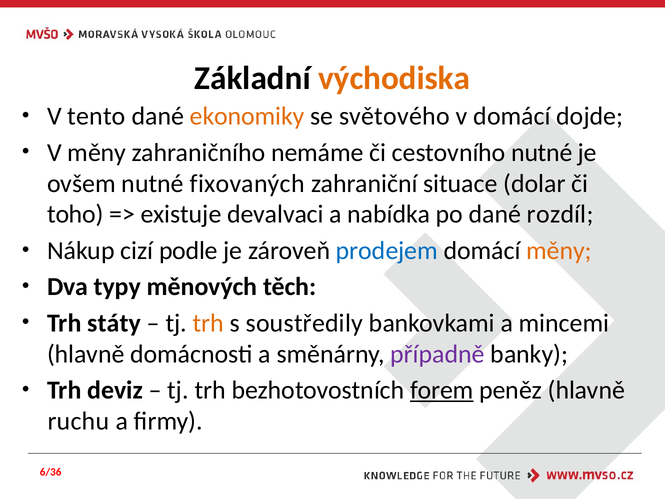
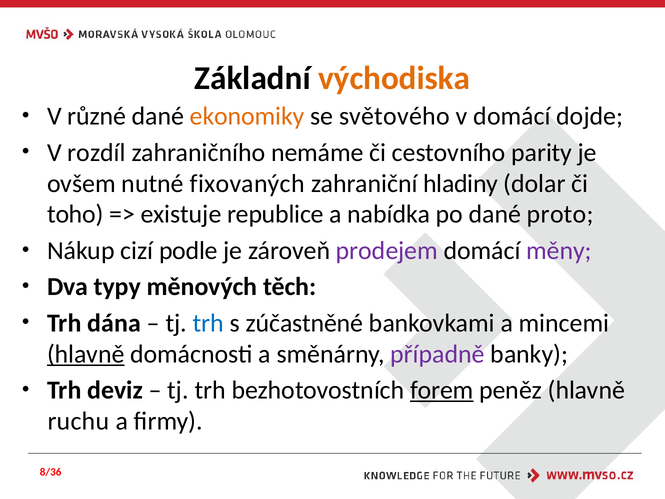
tento: tento -> různé (97, 116)
V měny: měny -> rozdíl (97, 152)
cestovního nutné: nutné -> parity (542, 152)
situace: situace -> hladiny (461, 183)
devalvaci: devalvaci -> republice (275, 214)
rozdíl: rozdíl -> proto (560, 214)
prodejem colour: blue -> purple (387, 250)
měny colour: orange -> purple (559, 250)
státy: státy -> dána (114, 323)
trh colour: orange -> blue (208, 323)
soustředily: soustředily -> zúčastněné (304, 323)
hlavně underline: none -> present (86, 354)
6/36: 6/36 -> 8/36 (51, 472)
